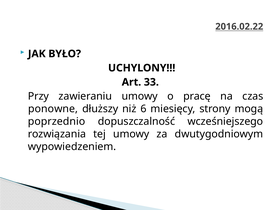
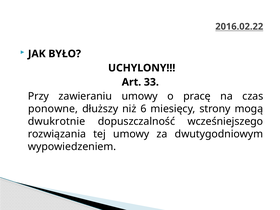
poprzednio: poprzednio -> dwukrotnie (57, 121)
